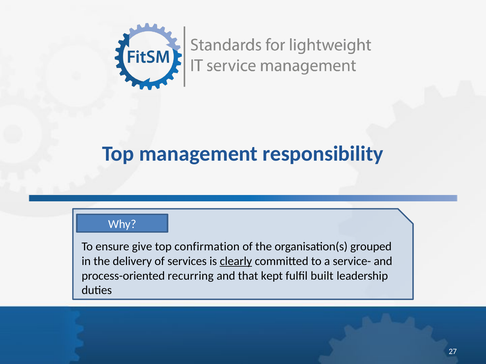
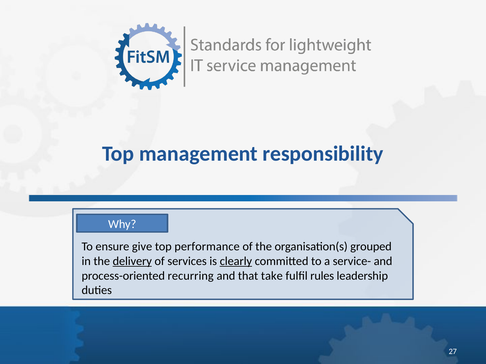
confirmation: confirmation -> performance (207, 247)
delivery underline: none -> present (132, 262)
kept: kept -> take (272, 276)
built: built -> rules (322, 276)
